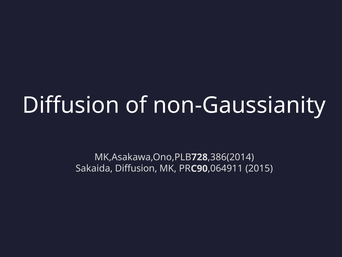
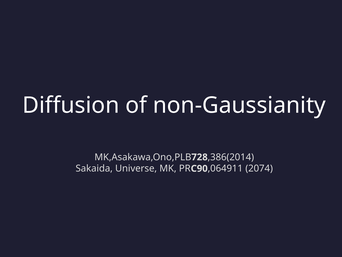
Sakaida Diffusion: Diffusion -> Universe (136, 168)
2015: 2015 -> 2074 (259, 168)
